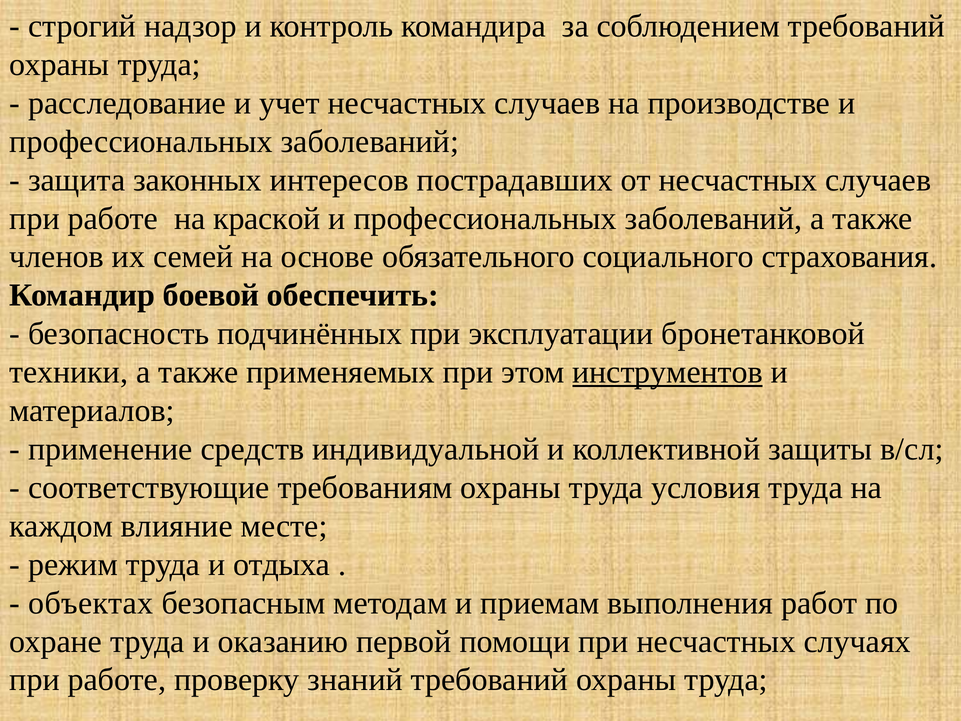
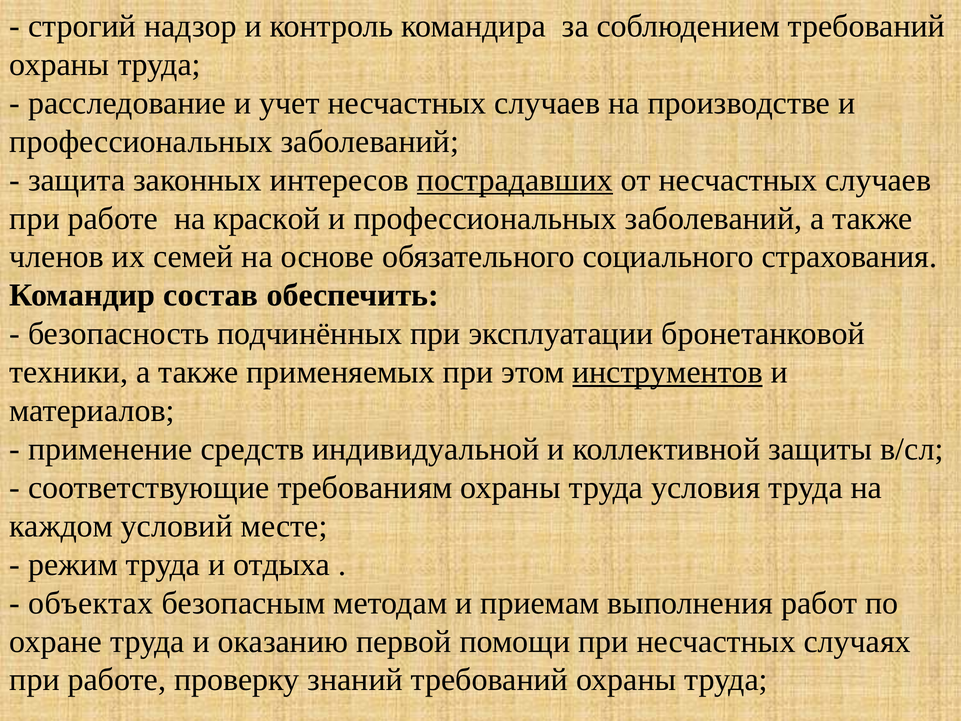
пострадавших underline: none -> present (515, 180)
боевой: боевой -> состав (211, 295)
влияние: влияние -> условий (177, 526)
